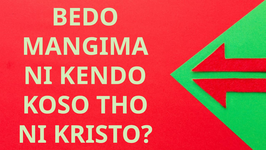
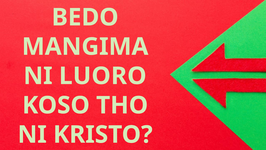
KENDO: KENDO -> LUORO (103, 76)
